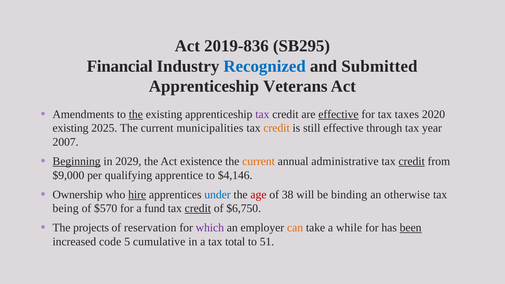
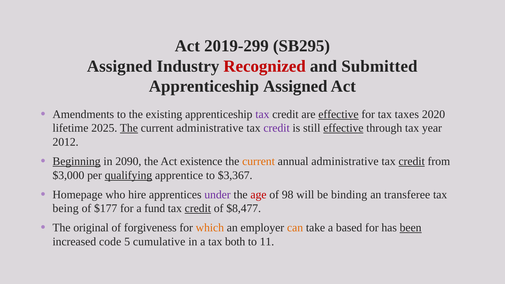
2019-836: 2019-836 -> 2019-299 (236, 46)
Financial: Financial -> Assigned (120, 66)
Recognized colour: blue -> red (265, 66)
Apprenticeship Veterans: Veterans -> Assigned (295, 86)
the underline: present -> none (136, 114)
existing: existing -> lifetime (70, 128)
The underline: none -> present (129, 128)
current municipalities: municipalities -> administrative (210, 128)
credit colour: orange -> purple (277, 128)
effective underline: none -> present (343, 128)
2007: 2007 -> 2012 (66, 142)
2029: 2029 -> 2090 (128, 161)
$9,000: $9,000 -> $3,000 (68, 175)
qualifying underline: none -> present (128, 175)
$4,146: $4,146 -> $3,367 (235, 175)
Ownership: Ownership -> Homepage (78, 195)
hire underline: present -> none (137, 195)
under colour: blue -> purple (218, 195)
38: 38 -> 98 (288, 195)
otherwise: otherwise -> transferee (407, 195)
$570: $570 -> $177 (106, 209)
$6,750: $6,750 -> $8,477 (244, 209)
projects: projects -> original (91, 228)
reservation: reservation -> forgiveness (150, 228)
which colour: purple -> orange (210, 228)
while: while -> based (349, 228)
total: total -> both (235, 242)
51: 51 -> 11 (267, 242)
